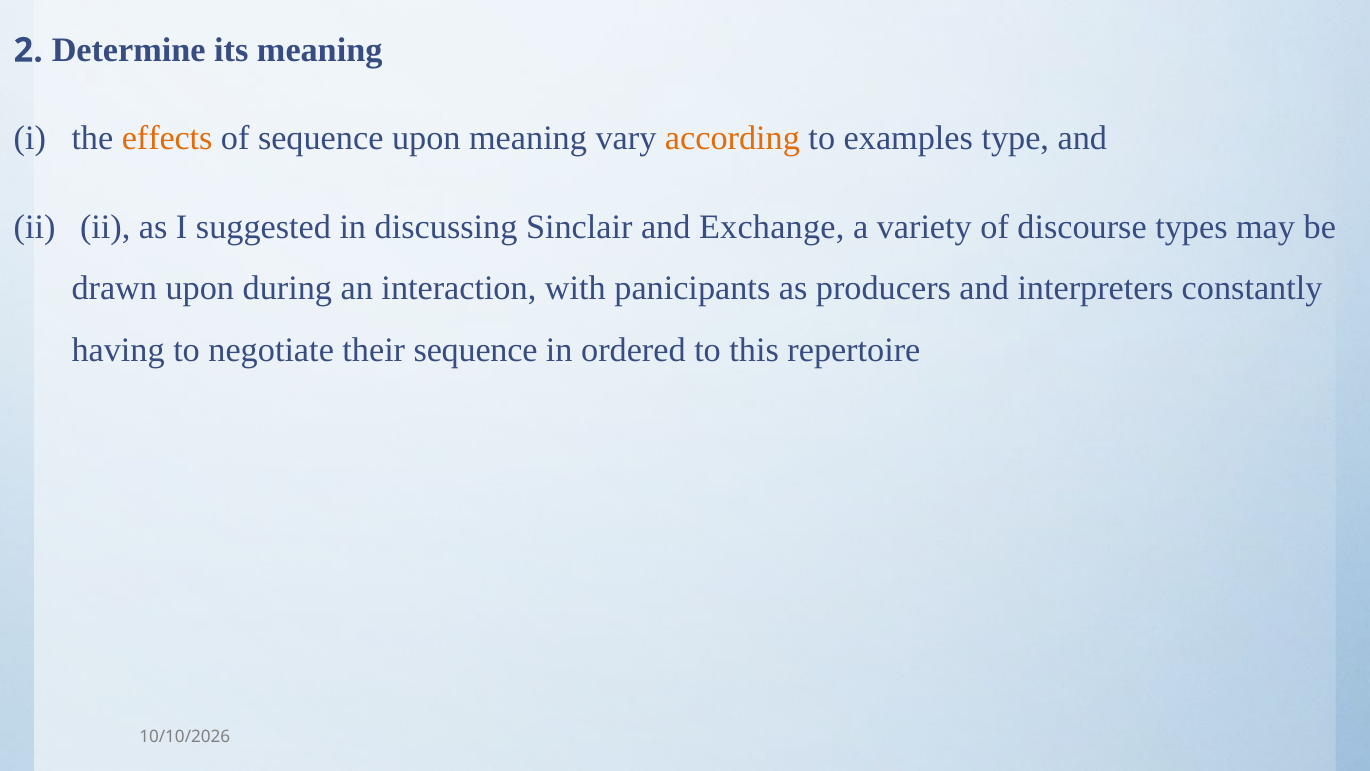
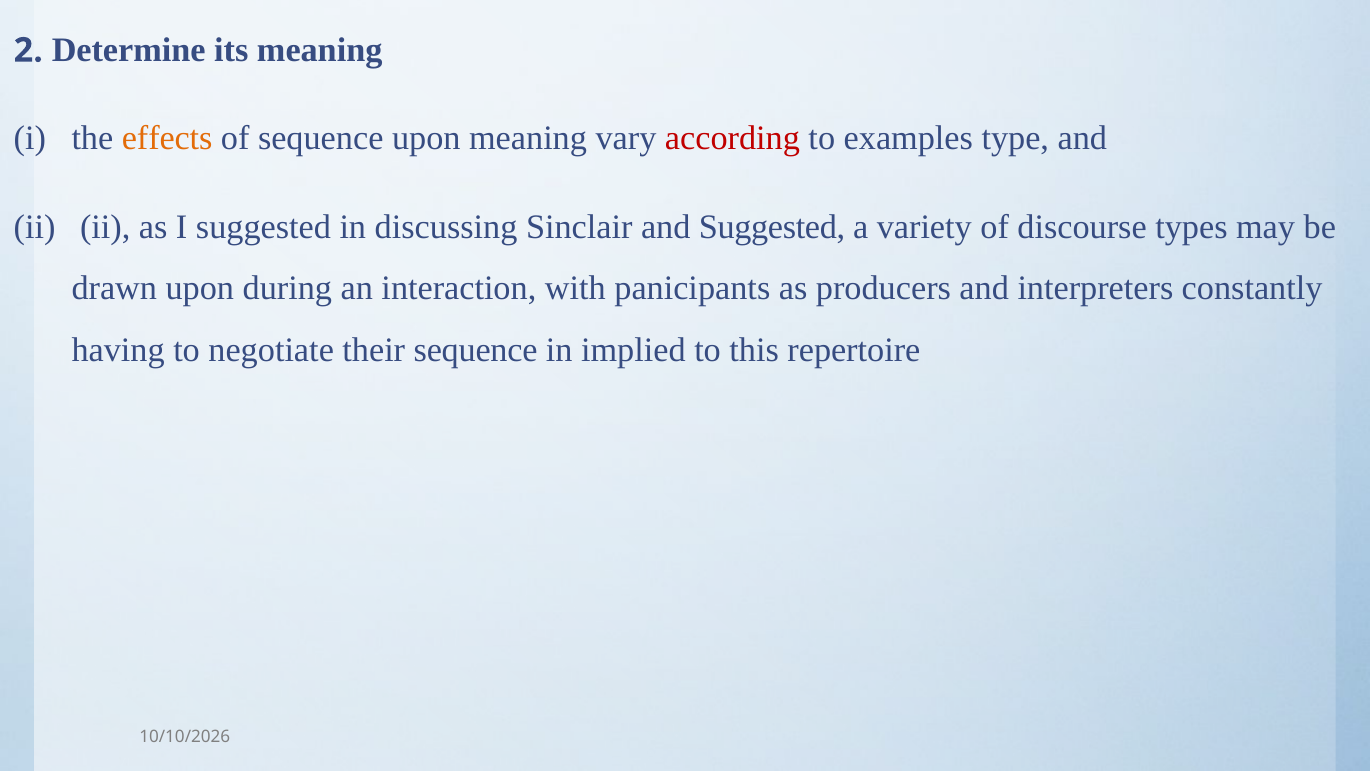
according colour: orange -> red (732, 139)
and Exchange: Exchange -> Suggested (772, 227)
ordered: ordered -> implied (633, 350)
